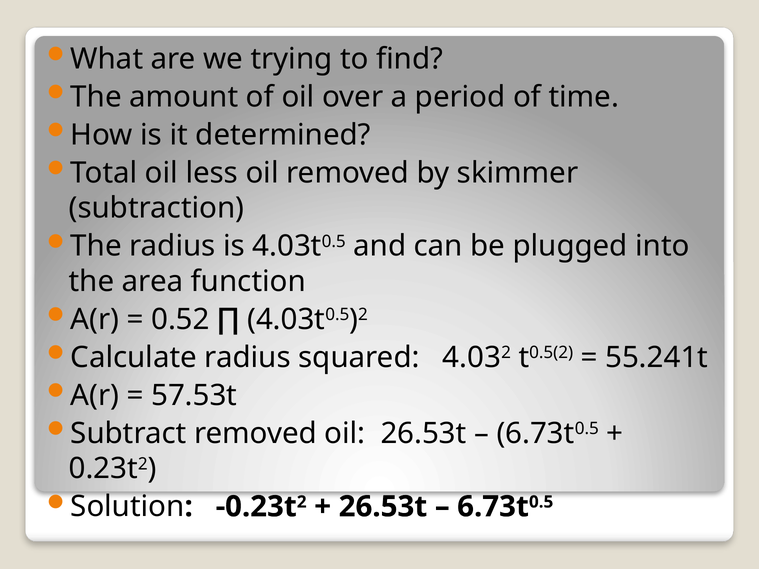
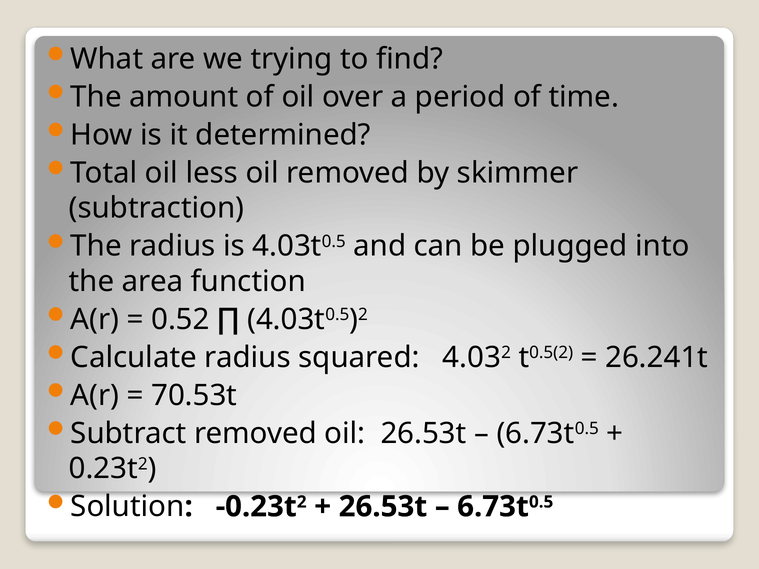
55.241t: 55.241t -> 26.241t (657, 358)
57.53t: 57.53t -> 70.53t (194, 395)
